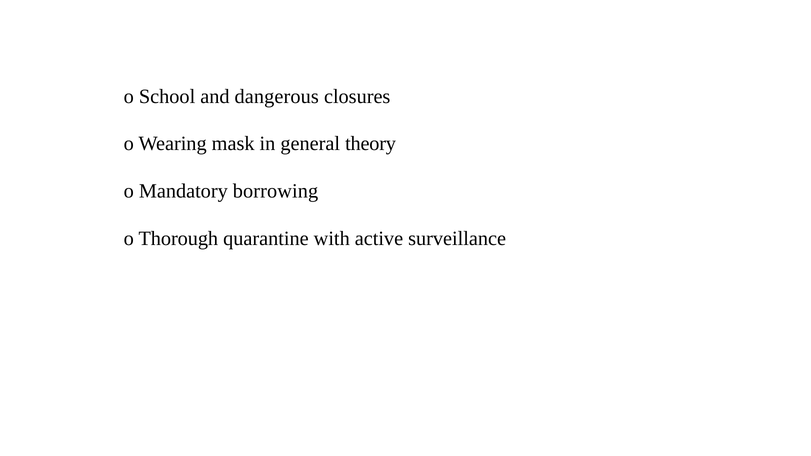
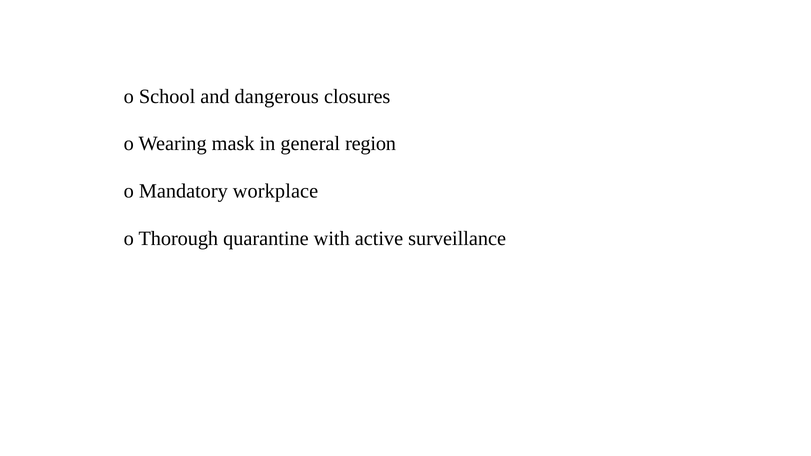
theory: theory -> region (371, 144)
borrowing: borrowing -> workplace (276, 191)
